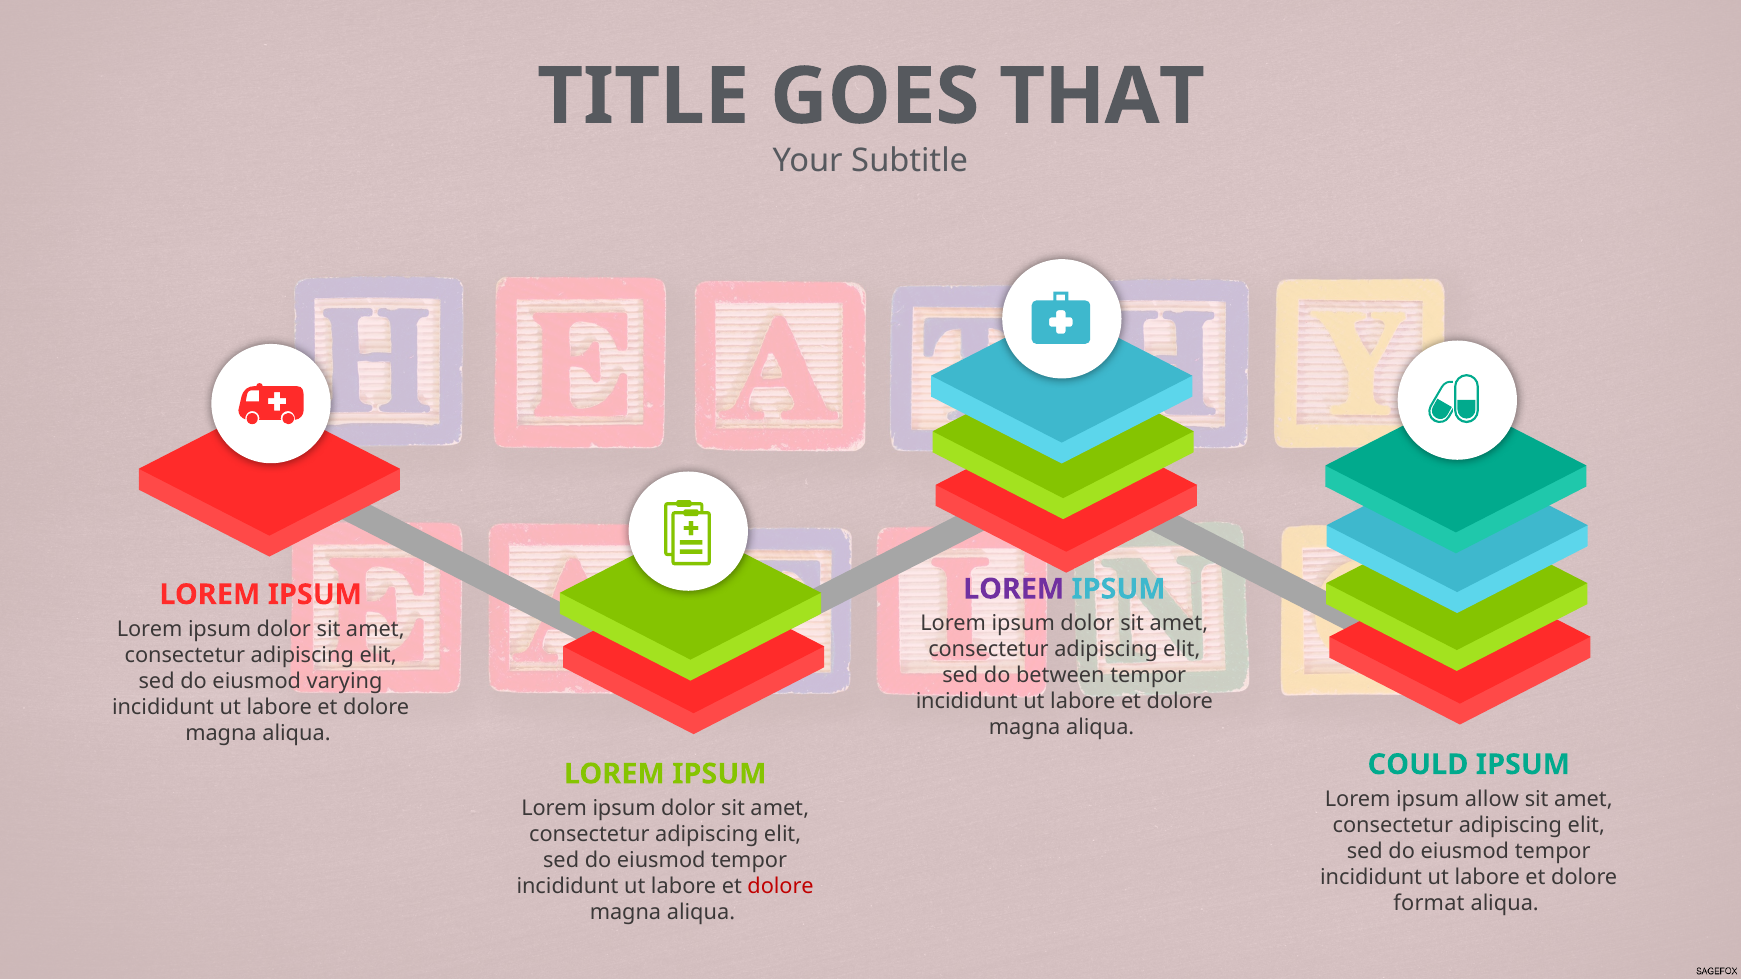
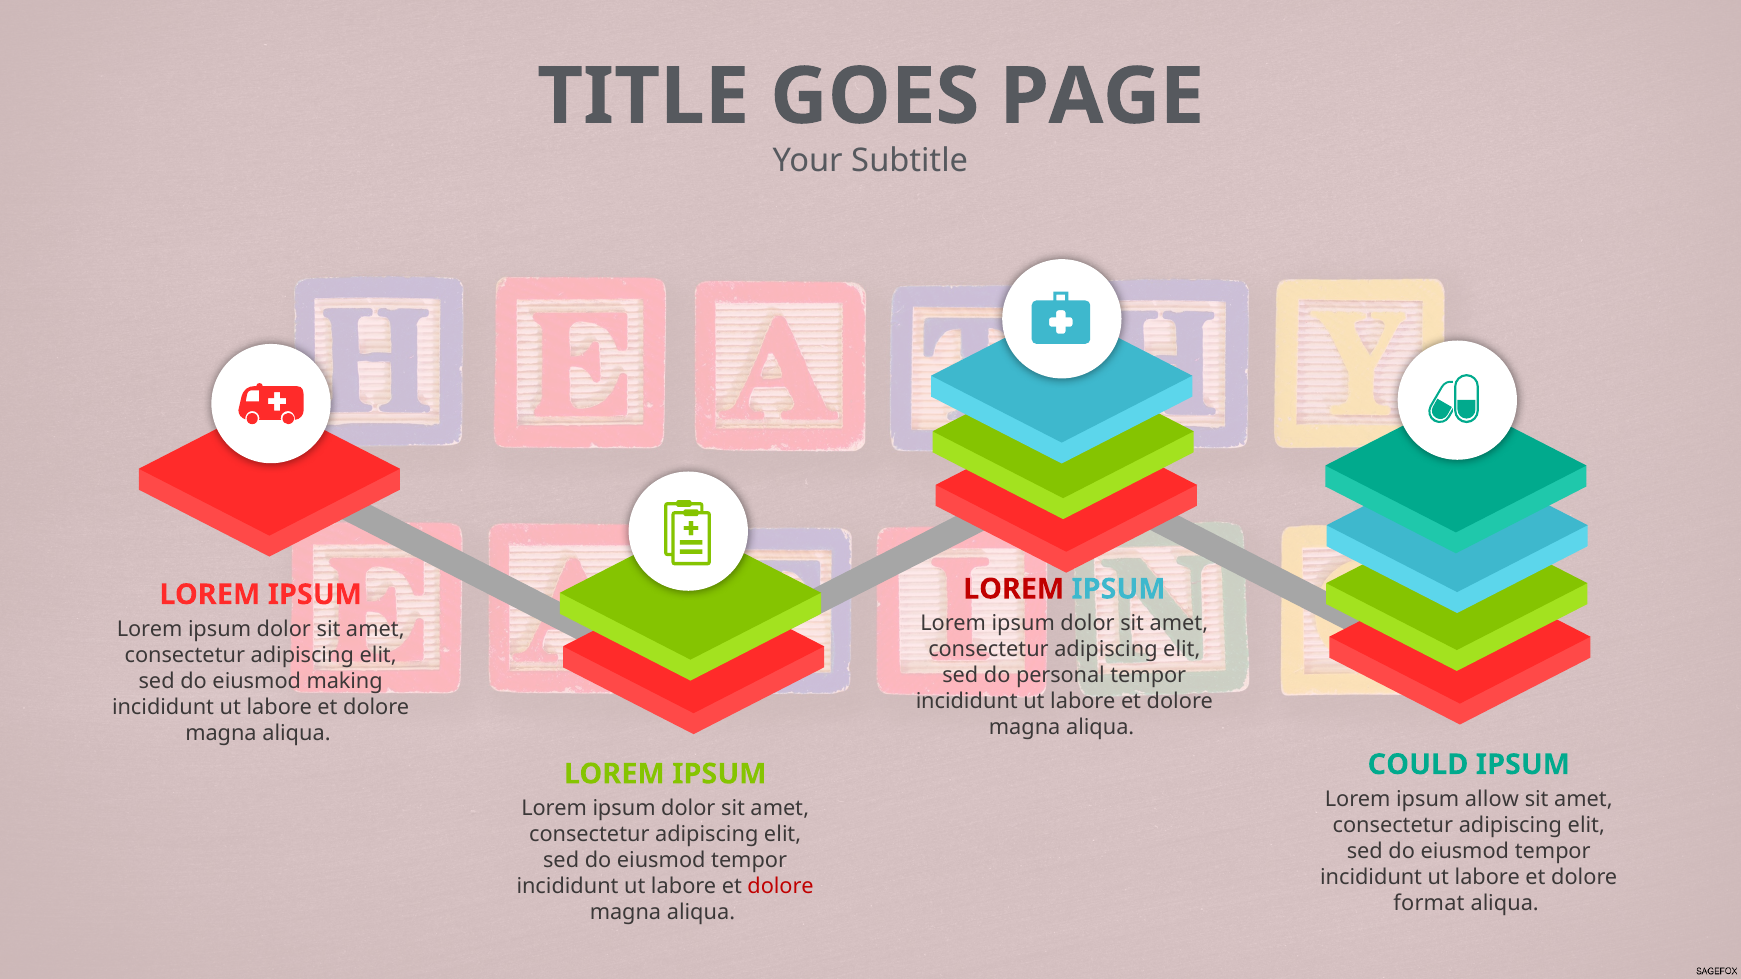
THAT: THAT -> PAGE (1102, 97)
LOREM colour: purple -> red (1014, 589)
between: between -> personal (1060, 676)
varying: varying -> making (345, 681)
